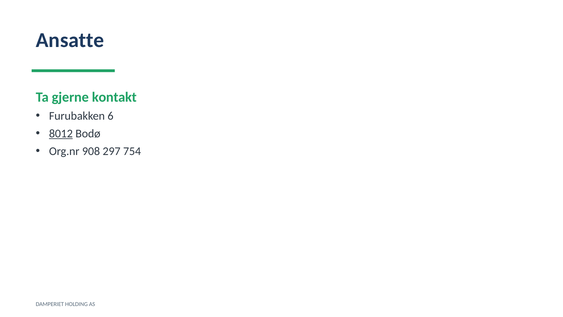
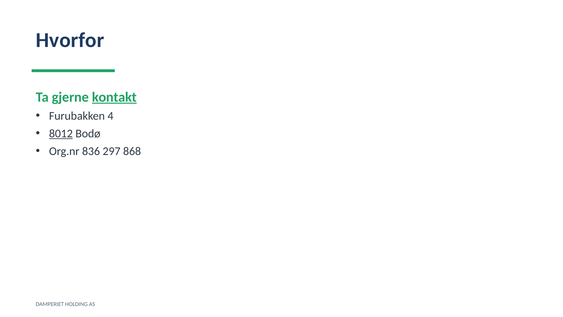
Ansatte: Ansatte -> Hvorfor (70, 40)
kontakt underline: none -> present (114, 97)
6: 6 -> 4 (111, 116)
908: 908 -> 836 (91, 151)
754: 754 -> 868 (132, 151)
